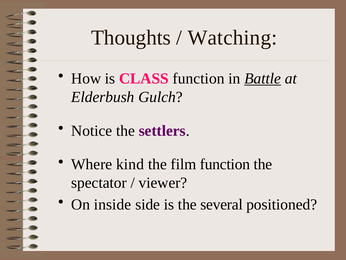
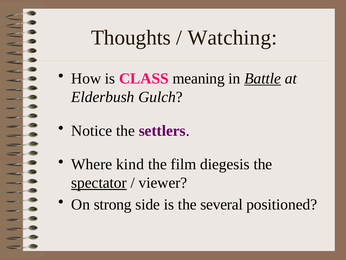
CLASS function: function -> meaning (199, 78)
film function: function -> diegesis (225, 164)
spectator underline: none -> present (99, 183)
inside: inside -> strong (113, 204)
